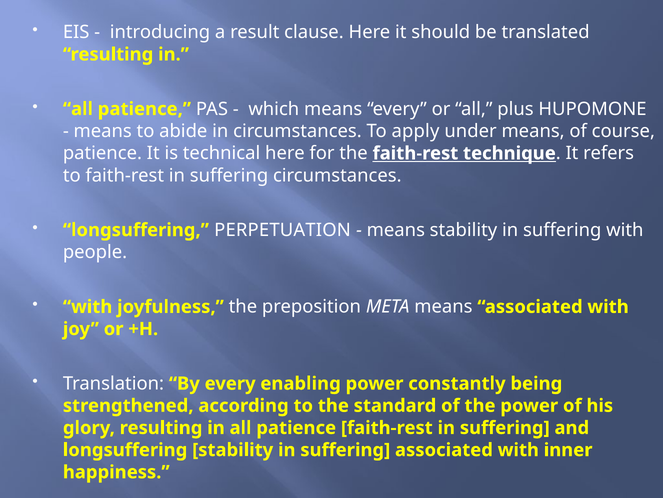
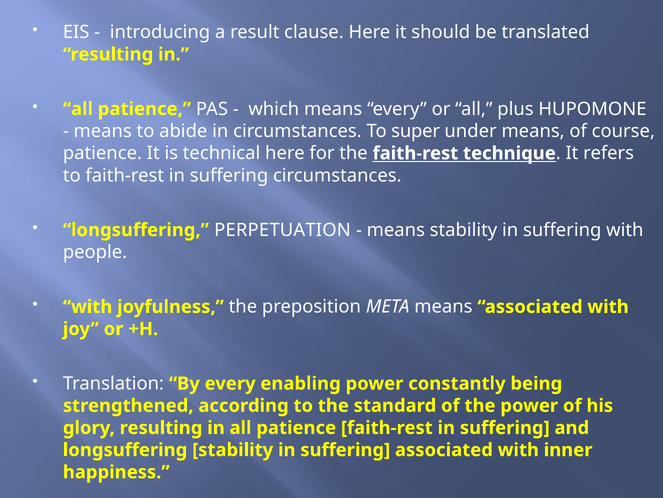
apply: apply -> super (416, 131)
